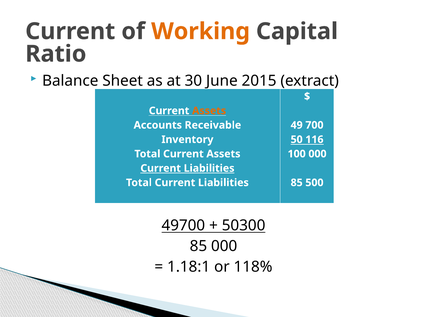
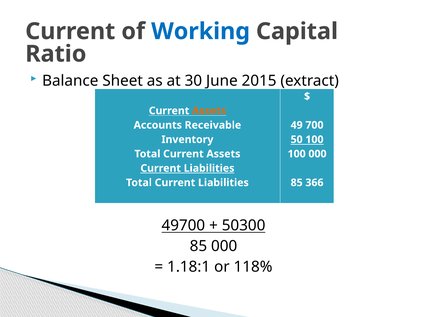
Working colour: orange -> blue (201, 31)
50 116: 116 -> 100 (314, 139)
500: 500 -> 366 (314, 182)
